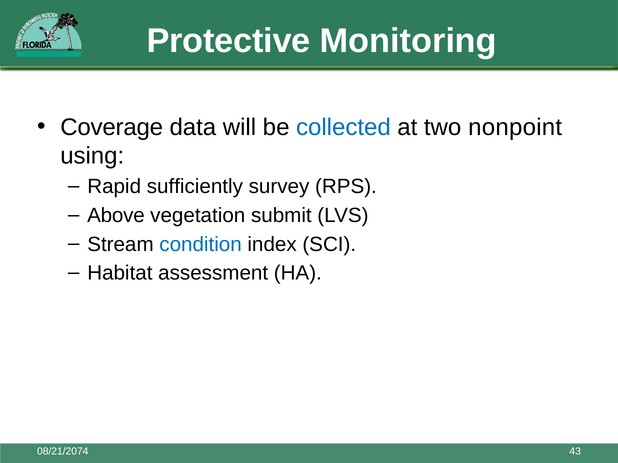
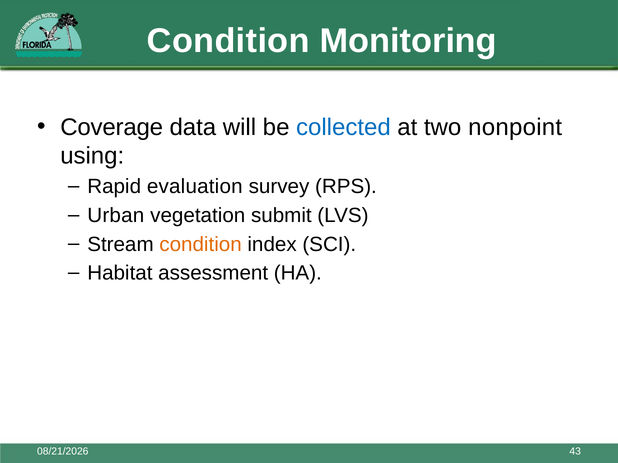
Protective: Protective -> Condition (228, 41)
sufficiently: sufficiently -> evaluation (195, 187)
Above: Above -> Urban (116, 216)
condition colour: blue -> orange (201, 245)
08/21/2074: 08/21/2074 -> 08/21/2026 (63, 452)
